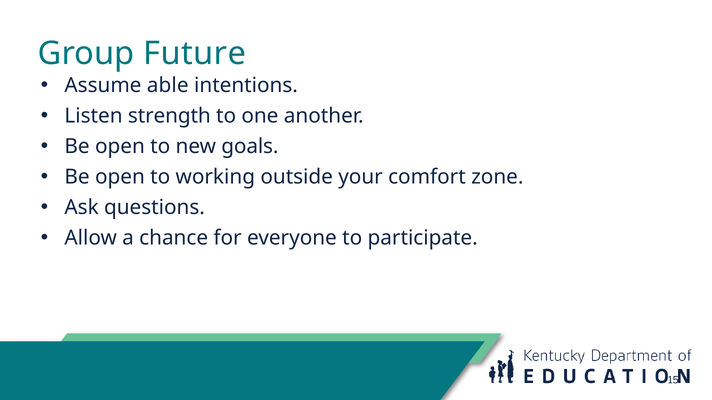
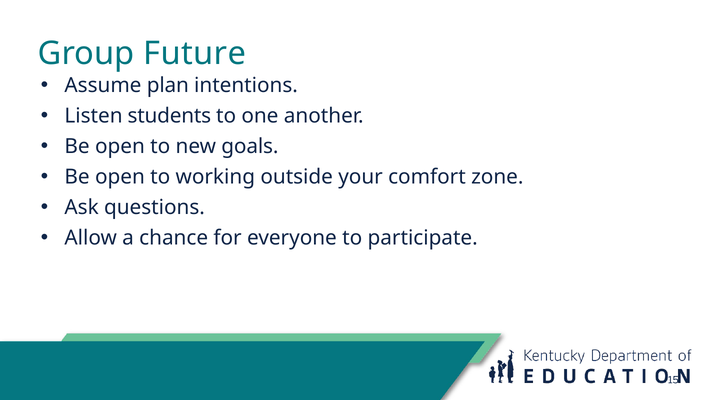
able: able -> plan (168, 85)
strength: strength -> students (169, 116)
